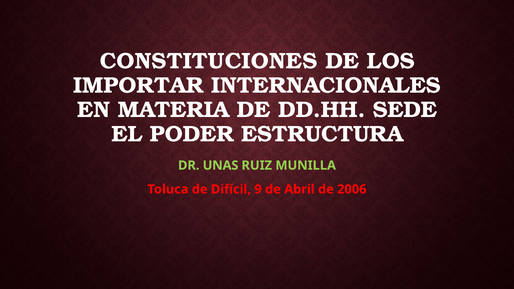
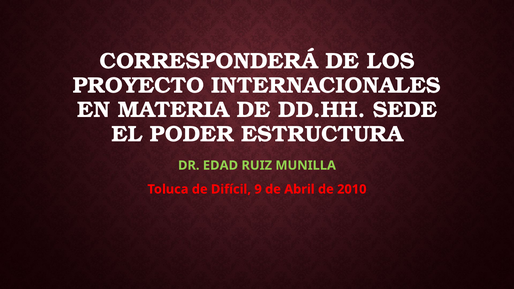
CONSTITUCIONES: CONSTITUCIONES -> CORRESPONDERÁ (209, 61)
IMPORTAR: IMPORTAR -> PROYECTO (139, 86)
UNAS: UNAS -> EDAD (220, 165)
2006: 2006 -> 2010 (352, 189)
